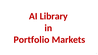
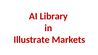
Portfolio: Portfolio -> Illustrate (32, 40)
